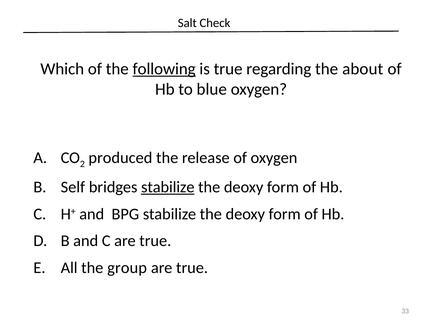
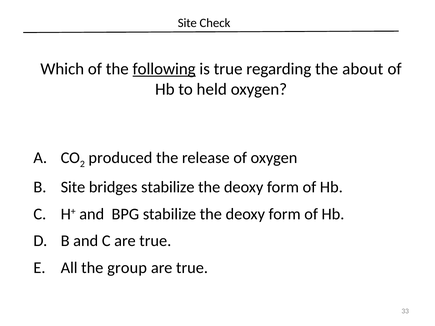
Salt: Salt -> Site (187, 23)
blue: blue -> held (212, 89)
B Self: Self -> Site (73, 187)
stabilize underline: present -> none (168, 187)
